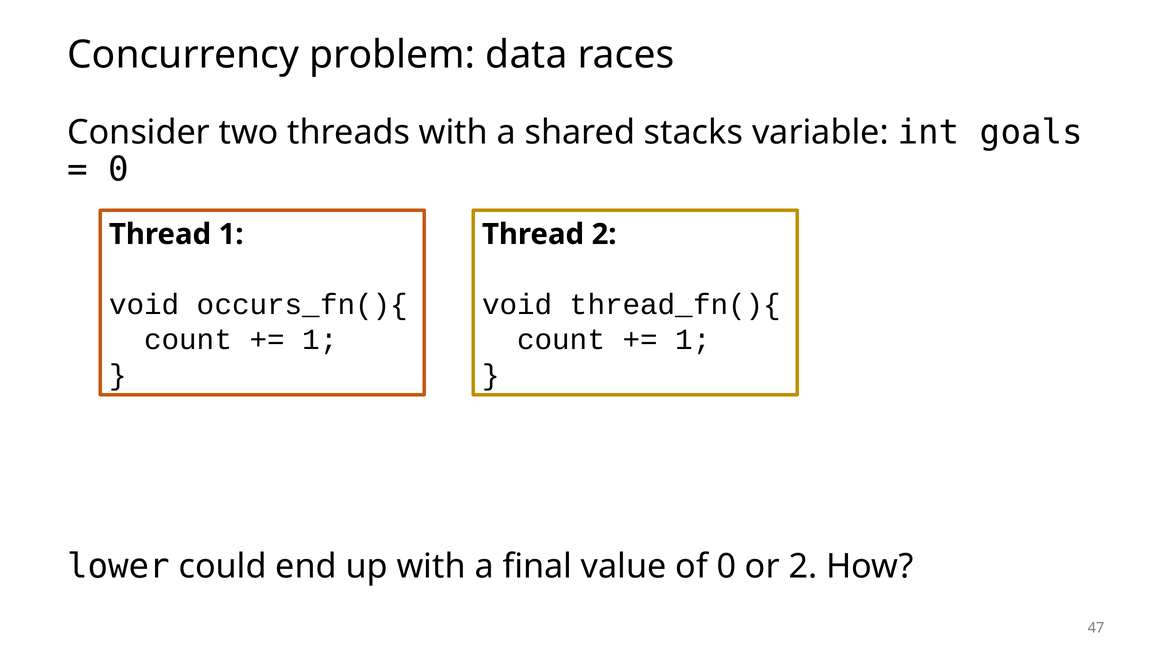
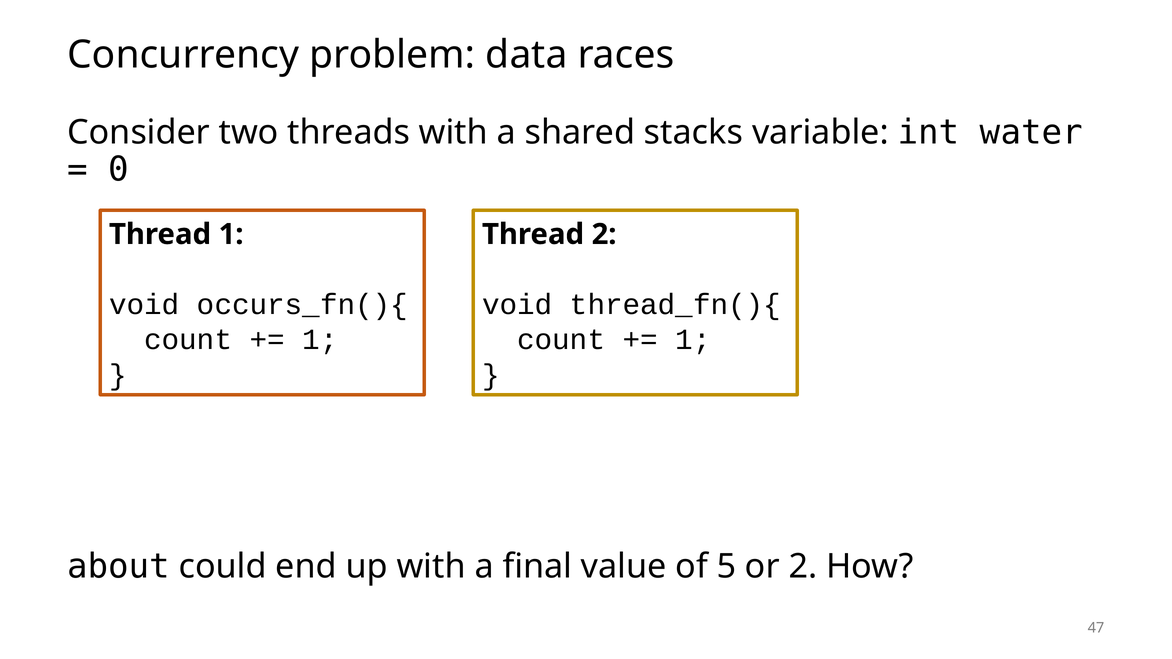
goals: goals -> water (1031, 133)
lower: lower -> about (119, 567)
of 0: 0 -> 5 (726, 567)
